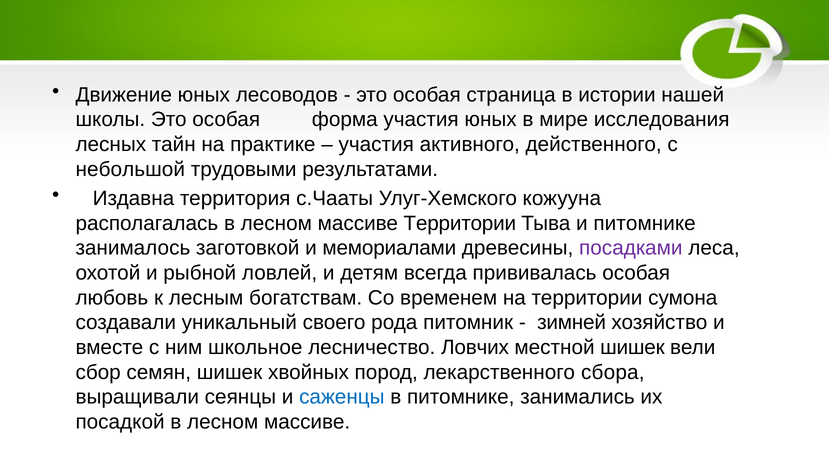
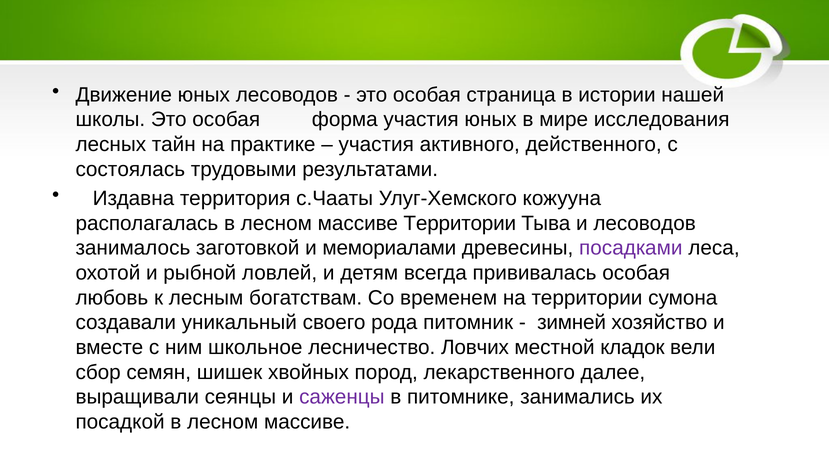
небольшой: небольшой -> состоялась (130, 169)
и питомнике: питомнике -> лесоводов (645, 223)
местной шишек: шишек -> кладок (632, 348)
сбора: сбора -> далее (613, 373)
саженцы colour: blue -> purple (342, 397)
